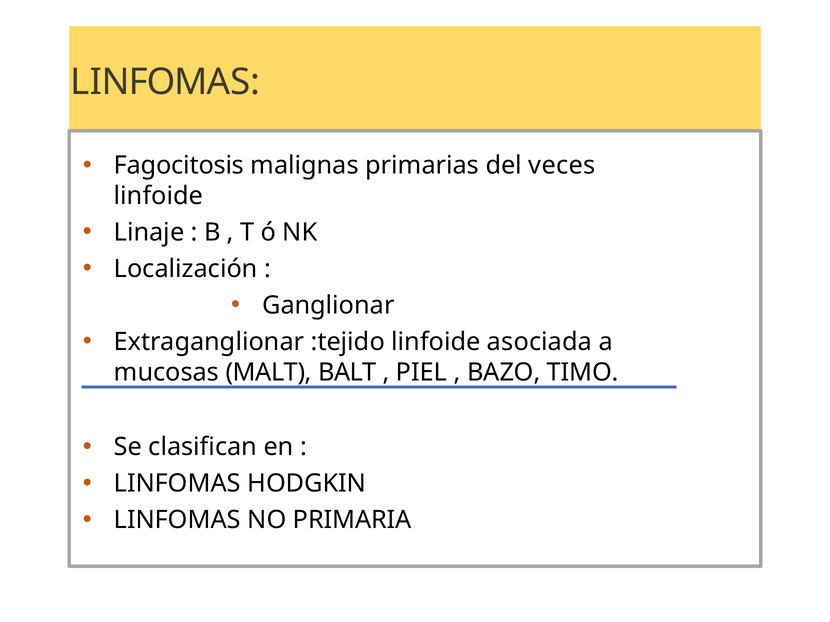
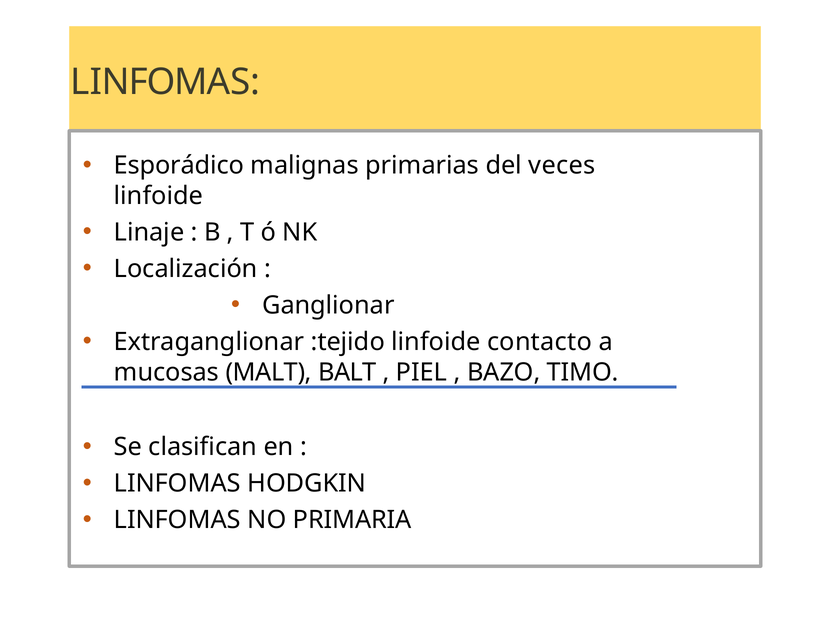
Fagocitosis: Fagocitosis -> Esporádico (179, 166)
asociada: asociada -> contacto (540, 342)
